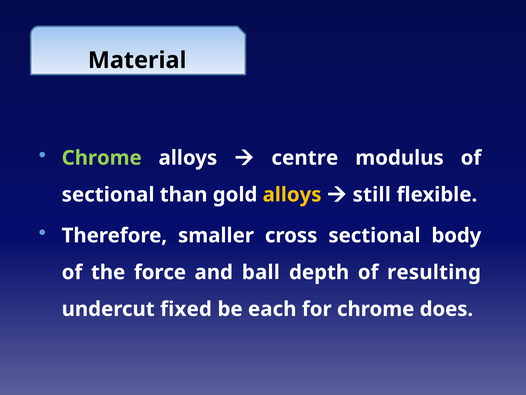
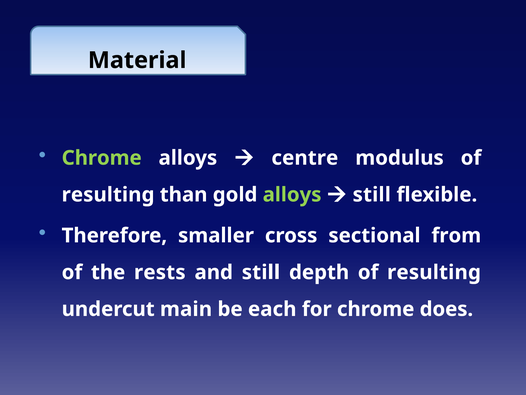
sectional: sectional -> resulting (108, 194)
alloys colour: yellow -> light green (292, 194)
body: body -> from (456, 235)
force: force -> rests (160, 272)
and ball: ball -> still (261, 272)
fixed: fixed -> main (186, 309)
